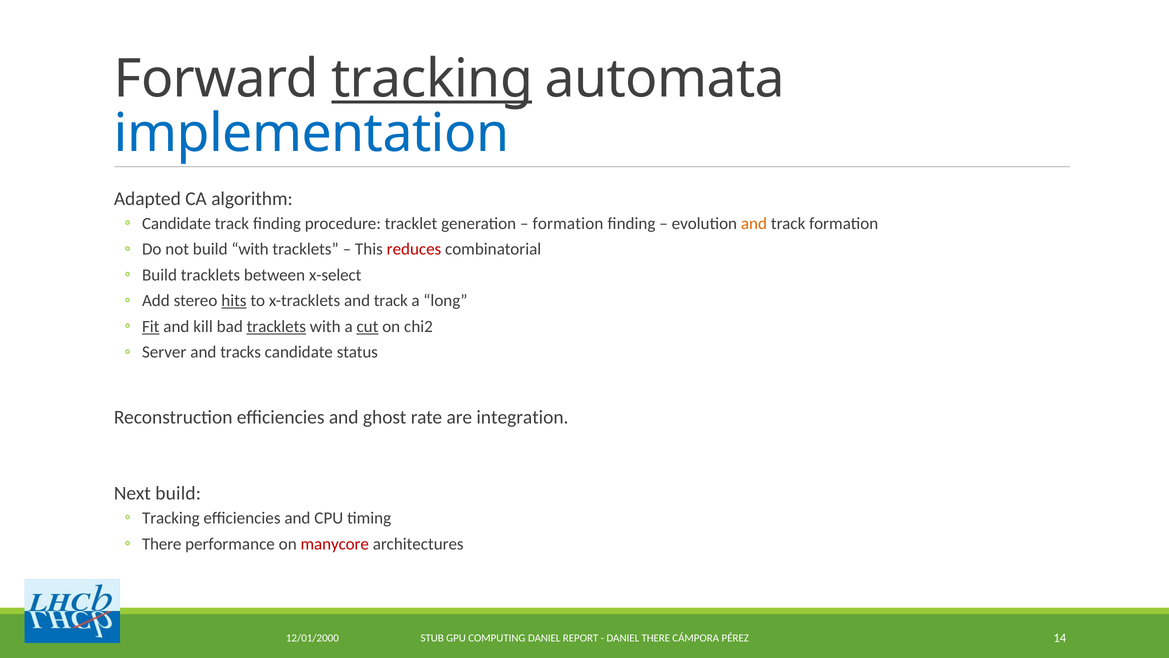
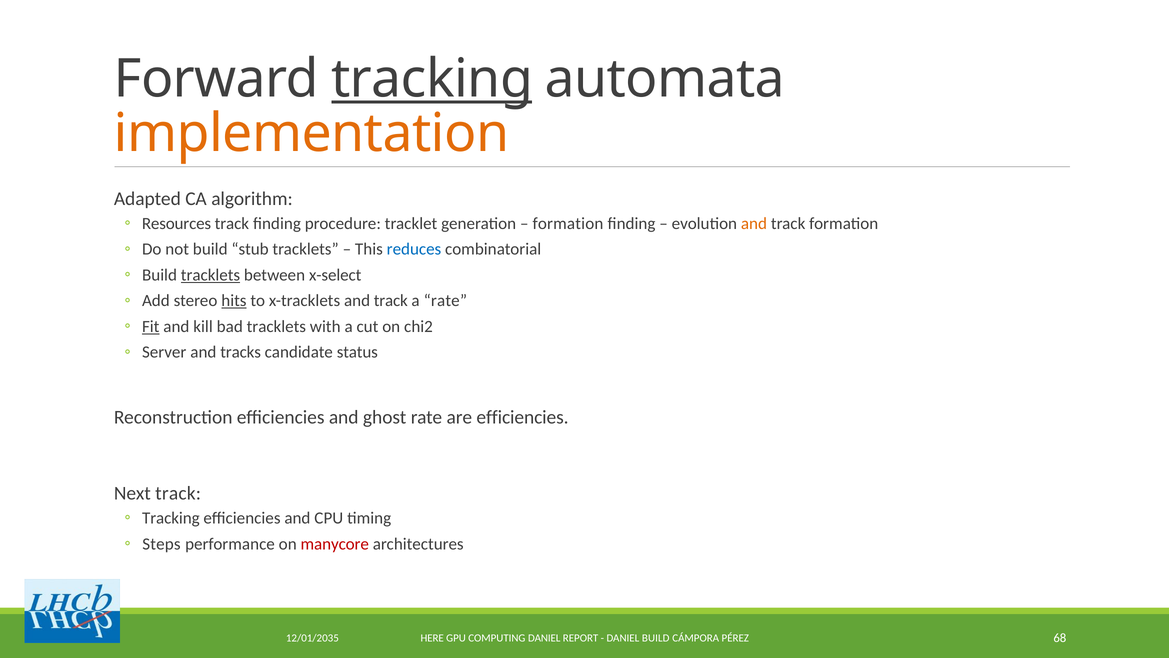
implementation colour: blue -> orange (312, 134)
Candidate: Candidate -> Resources (177, 223)
build with: with -> stub (250, 249)
reduces colour: red -> blue (414, 249)
tracklets underline: none -> present (210, 275)
a long: long -> rate (445, 301)
tracklets underline: present -> none (276, 326)
cut underline: present -> none (367, 326)
are integration: integration -> efficiencies (522, 417)
Next build: build -> track (178, 493)
There: There -> Steps (162, 544)
12/01/2000: 12/01/2000 -> 12/01/2035 (312, 638)
STUB: STUB -> HERE (432, 638)
DANIEL THERE: THERE -> BUILD (656, 638)
14: 14 -> 68 (1060, 638)
